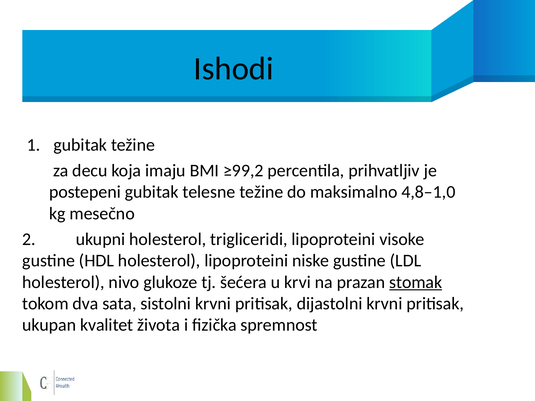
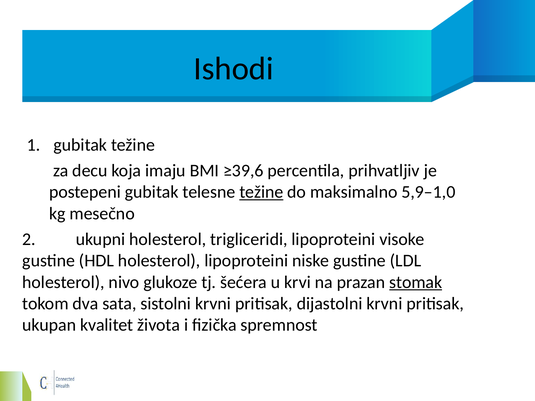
≥99,2: ≥99,2 -> ≥39,6 (243, 171)
težine underline: none -> present (261, 192)
4,8–1,0: 4,8–1,0 -> 5,9–1,0 (428, 192)
